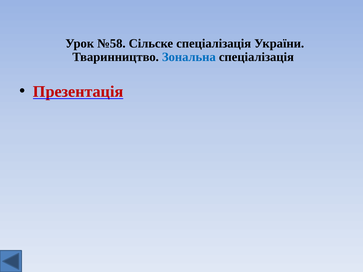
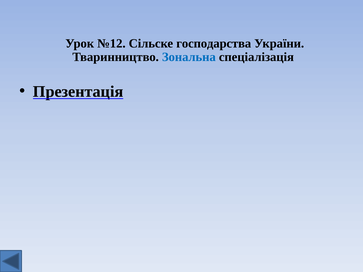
№58: №58 -> №12 (111, 43)
Сільске спеціалізація: спеціалізація -> господарства (214, 43)
Презентація colour: red -> black (78, 92)
